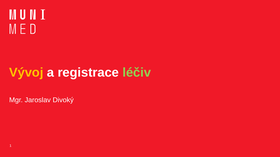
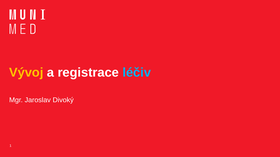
léčiv colour: light green -> light blue (137, 73)
